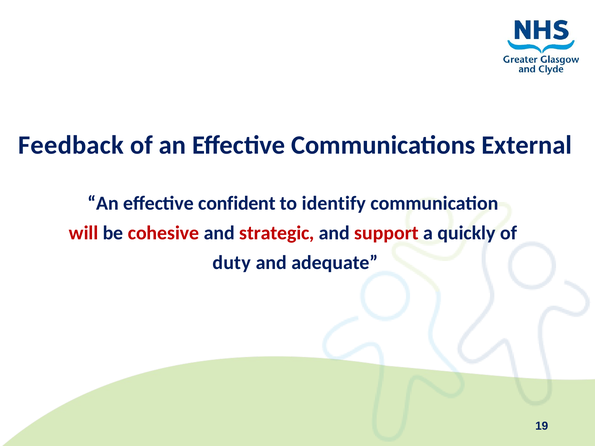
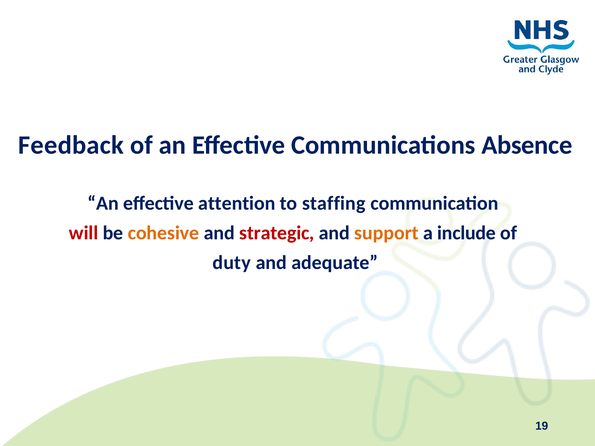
External: External -> Absence (527, 145)
confident: confident -> attention (237, 203)
identify: identify -> staffing (334, 203)
cohesive colour: red -> orange (164, 233)
support colour: red -> orange (386, 233)
quickly: quickly -> include (467, 233)
